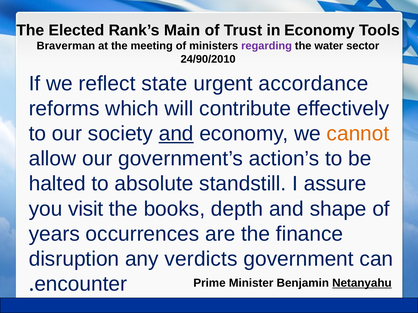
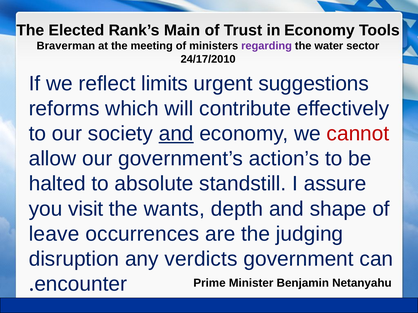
24/90/2010: 24/90/2010 -> 24/17/2010 (208, 59)
state: state -> limits (165, 84)
accordance: accordance -> suggestions (314, 84)
cannot colour: orange -> red (358, 134)
books: books -> wants (174, 209)
years: years -> leave (54, 234)
finance: finance -> judging (310, 234)
Netanyahu underline: present -> none (362, 283)
